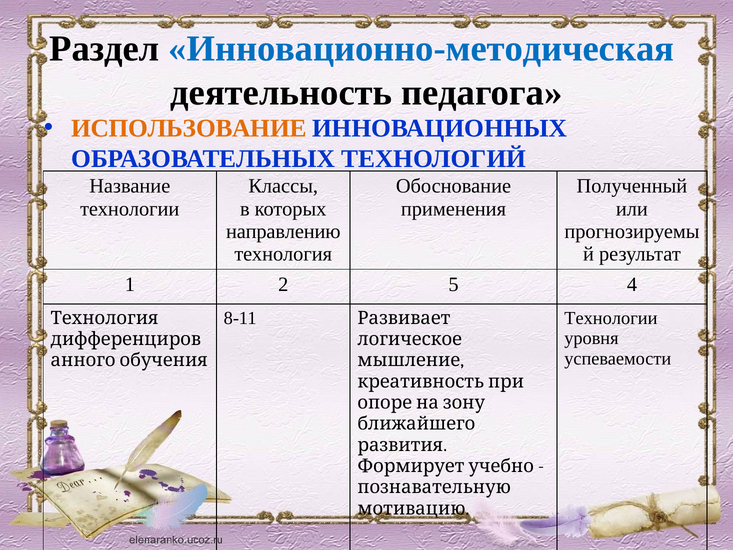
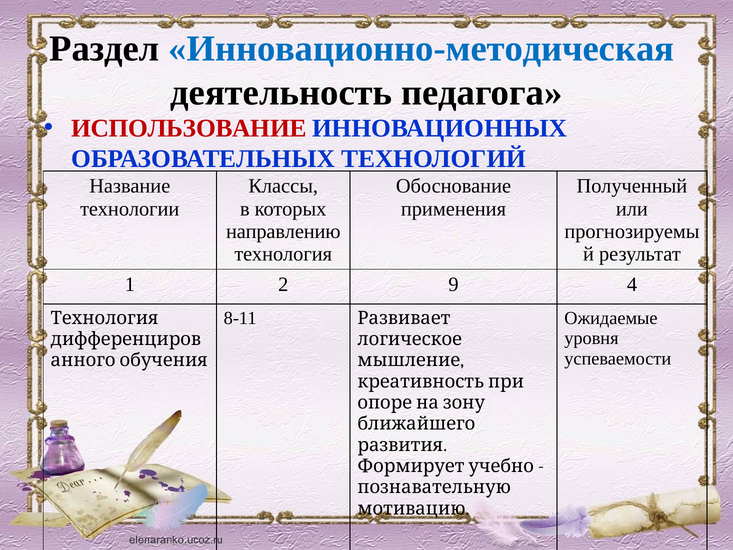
ИСПОЛЬЗОВАНИЕ colour: orange -> red (189, 128)
5: 5 -> 9 (454, 284)
Технологии: Технологии -> Ожидаемые (611, 318)
